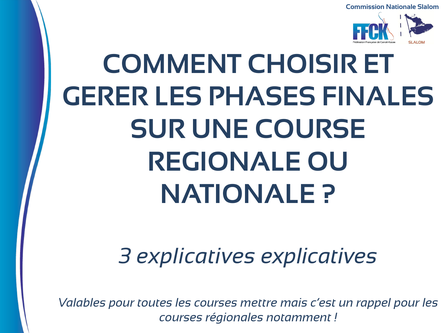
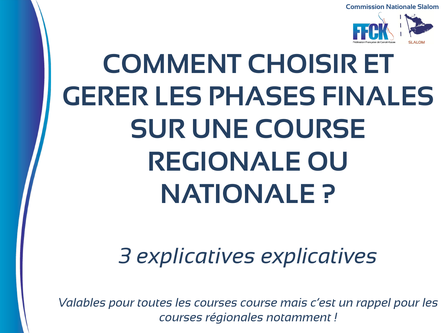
courses mettre: mettre -> course (259, 303)
